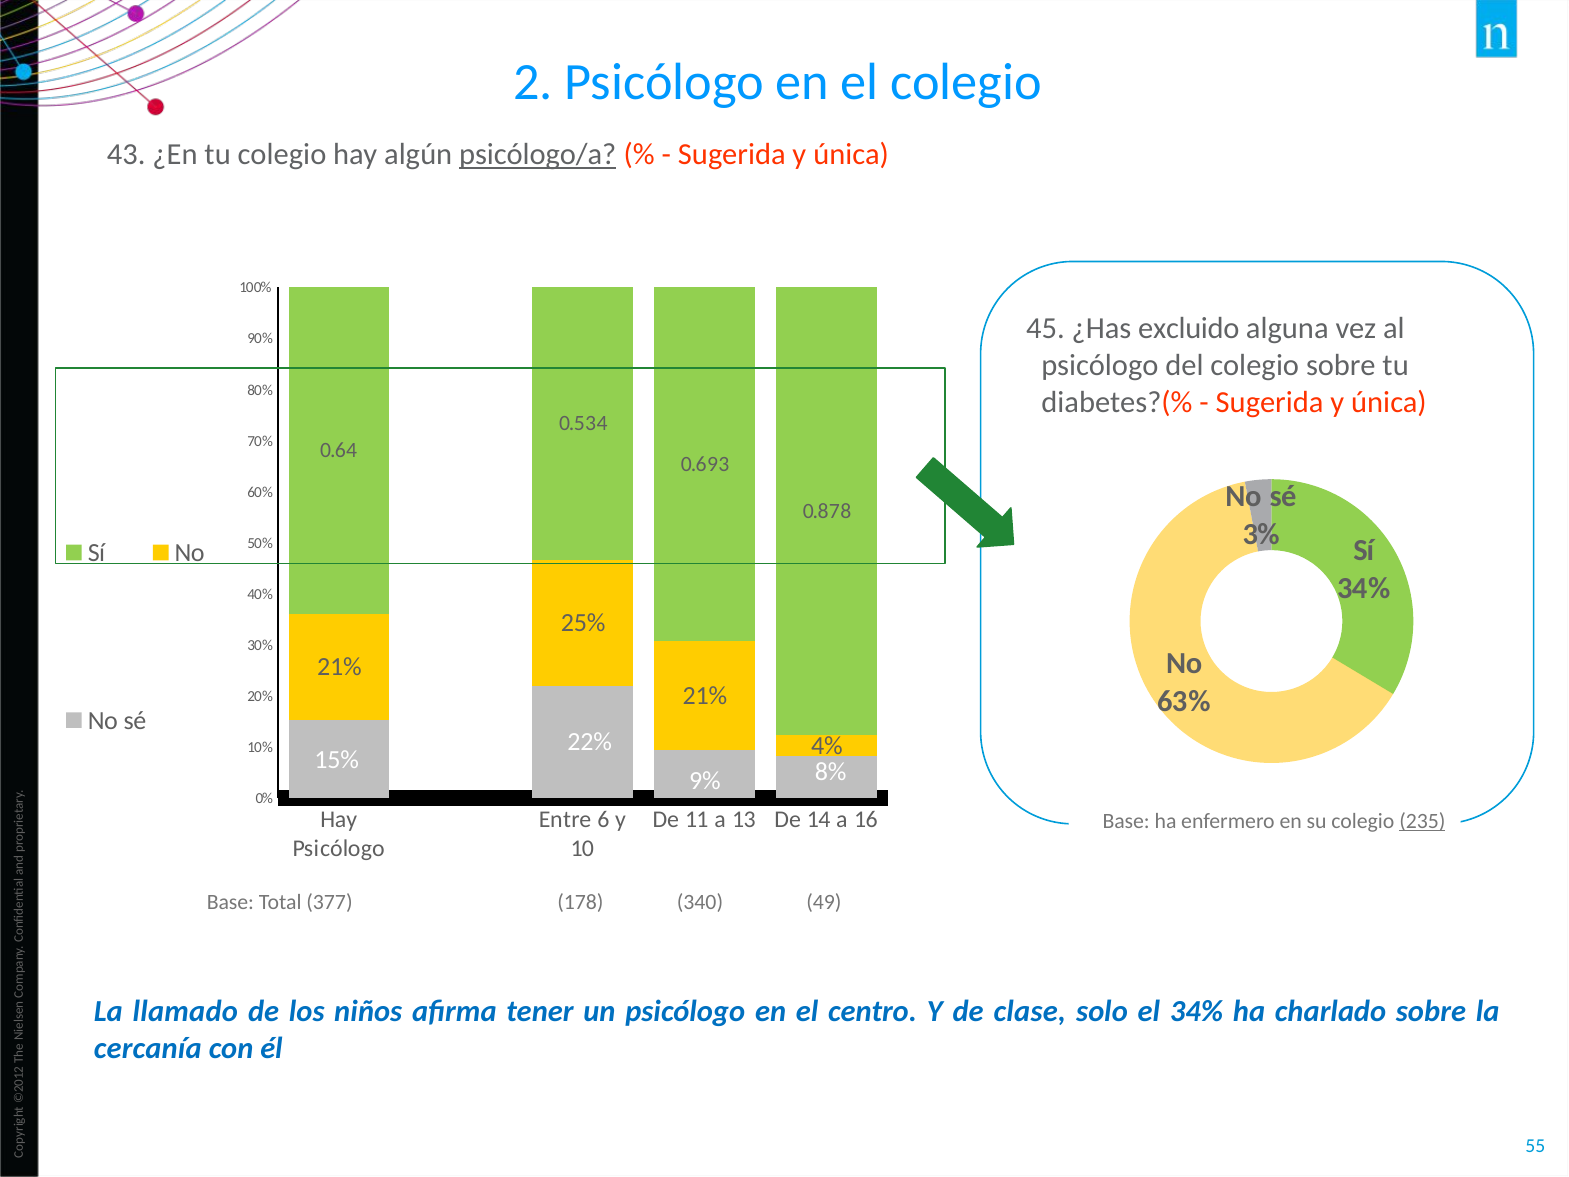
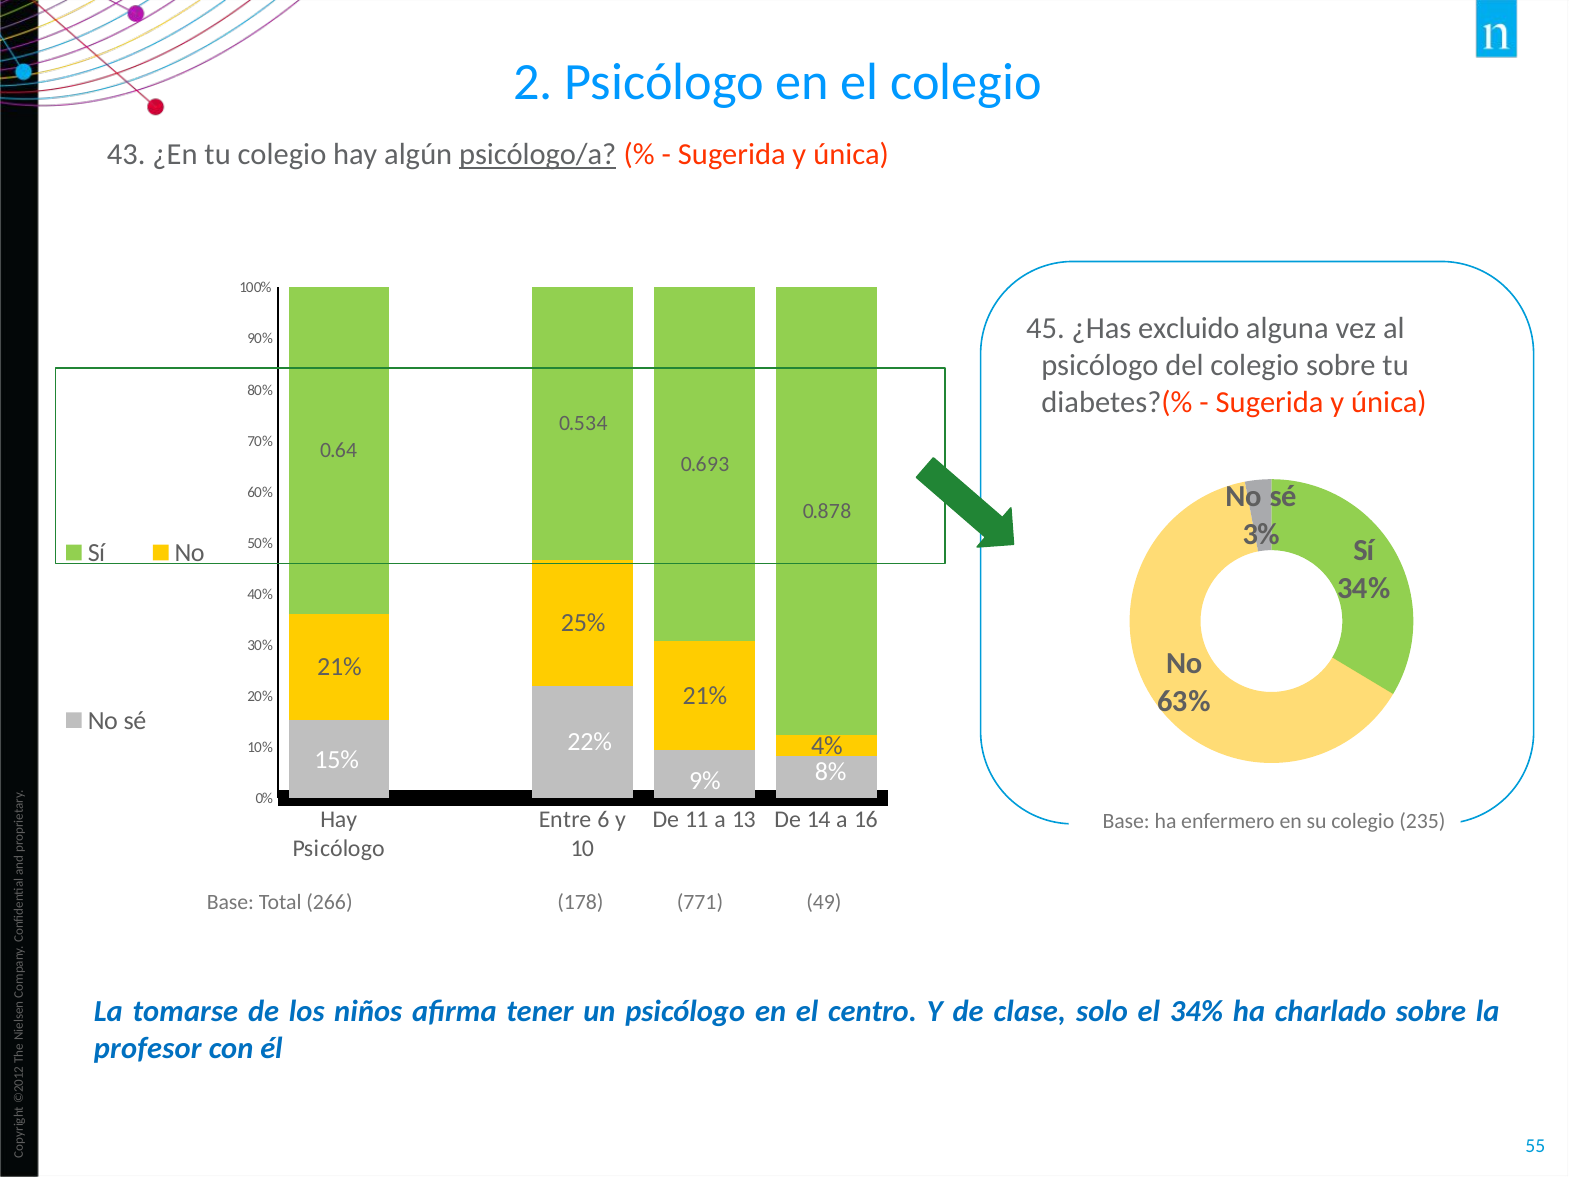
235 underline: present -> none (1422, 821)
377: 377 -> 266 (329, 902)
340: 340 -> 771 (700, 902)
llamado: llamado -> tomarse (185, 1011)
cercanía: cercanía -> profesor (148, 1048)
